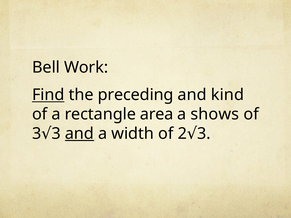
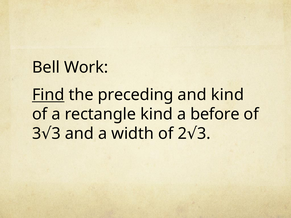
rectangle area: area -> kind (157, 114)
shows: shows -> before (215, 114)
and underline: present -> none (79, 134)
